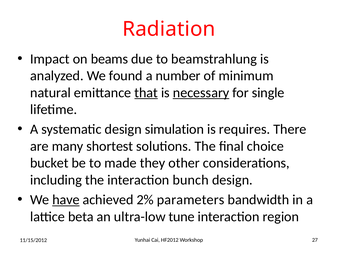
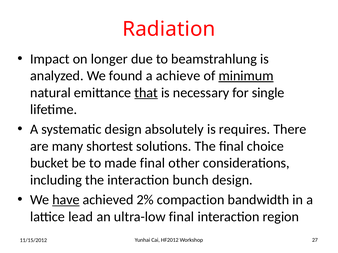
beams: beams -> longer (109, 59)
number: number -> achieve (178, 76)
minimum underline: none -> present (246, 76)
necessary underline: present -> none (201, 93)
simulation: simulation -> absolutely (174, 130)
made they: they -> final (152, 163)
parameters: parameters -> compaction (191, 200)
beta: beta -> lead (81, 217)
ultra-low tune: tune -> final (181, 217)
